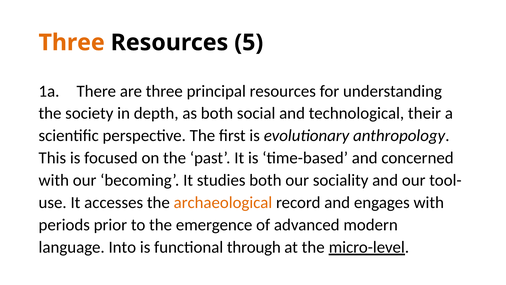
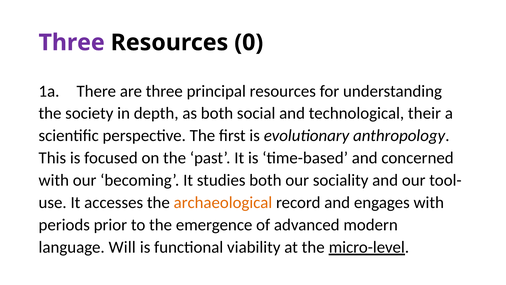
Three colour: orange -> purple (72, 43)
5: 5 -> 0 (249, 43)
Into: Into -> Will (122, 247)
through: through -> viability (254, 247)
